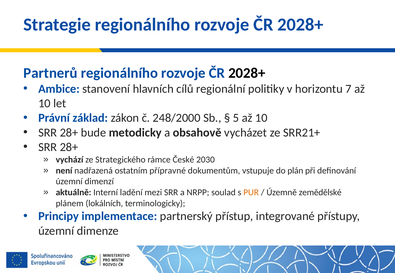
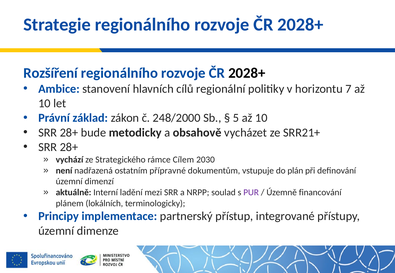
Partnerů: Partnerů -> Rozšíření (51, 73)
České: České -> Cílem (183, 160)
PUR colour: orange -> purple (251, 193)
zemědělské: zemědělské -> financování (320, 193)
